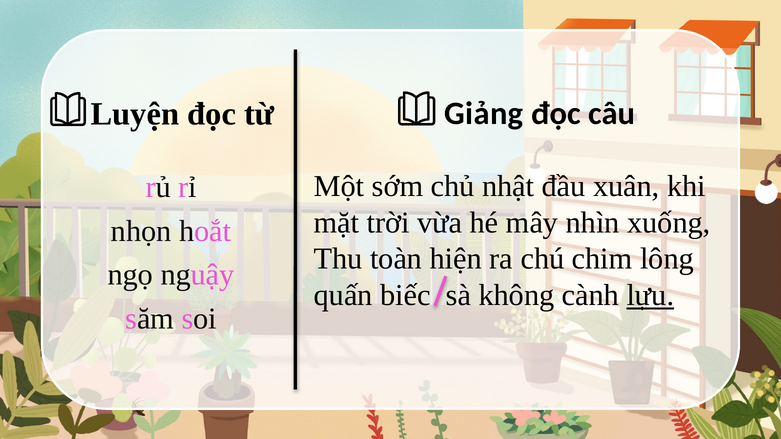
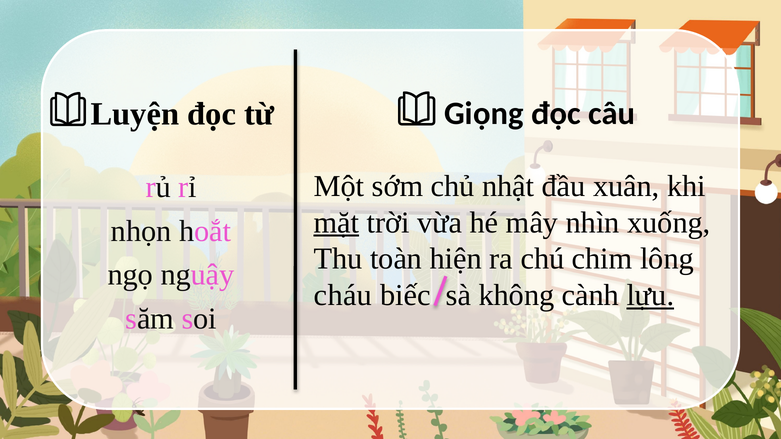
Giảng: Giảng -> Giọng (484, 113)
mặt underline: none -> present (336, 223)
quấn: quấn -> cháu (343, 296)
